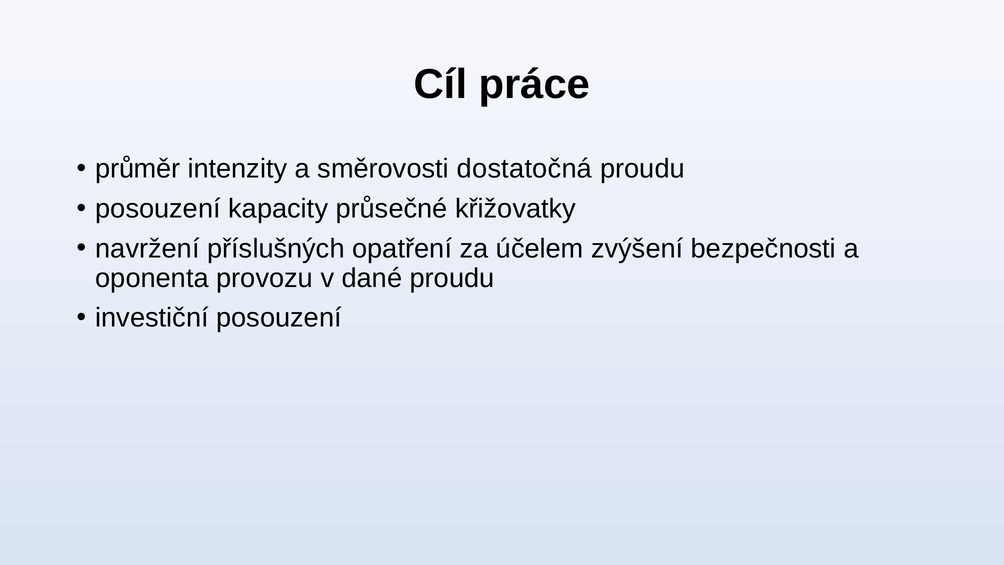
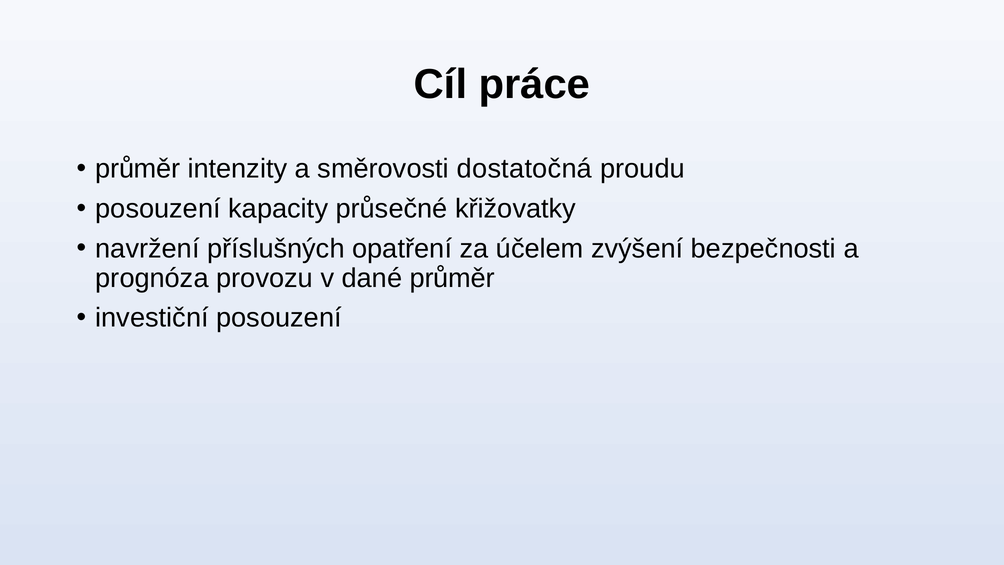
oponenta: oponenta -> prognóza (152, 278)
dané proudu: proudu -> průměr (452, 278)
